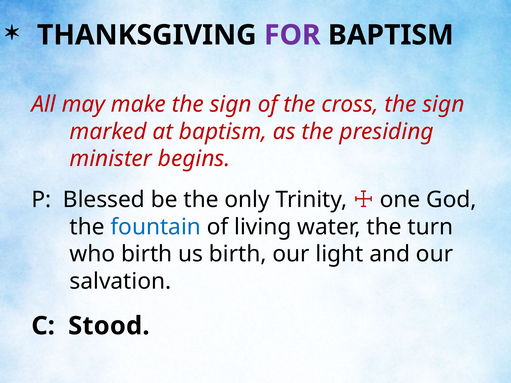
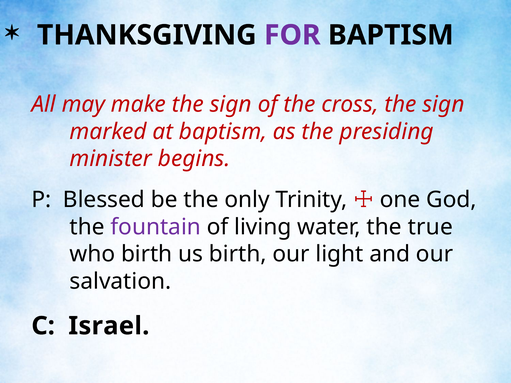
fountain colour: blue -> purple (156, 227)
turn: turn -> true (430, 227)
Stood: Stood -> Israel (109, 326)
